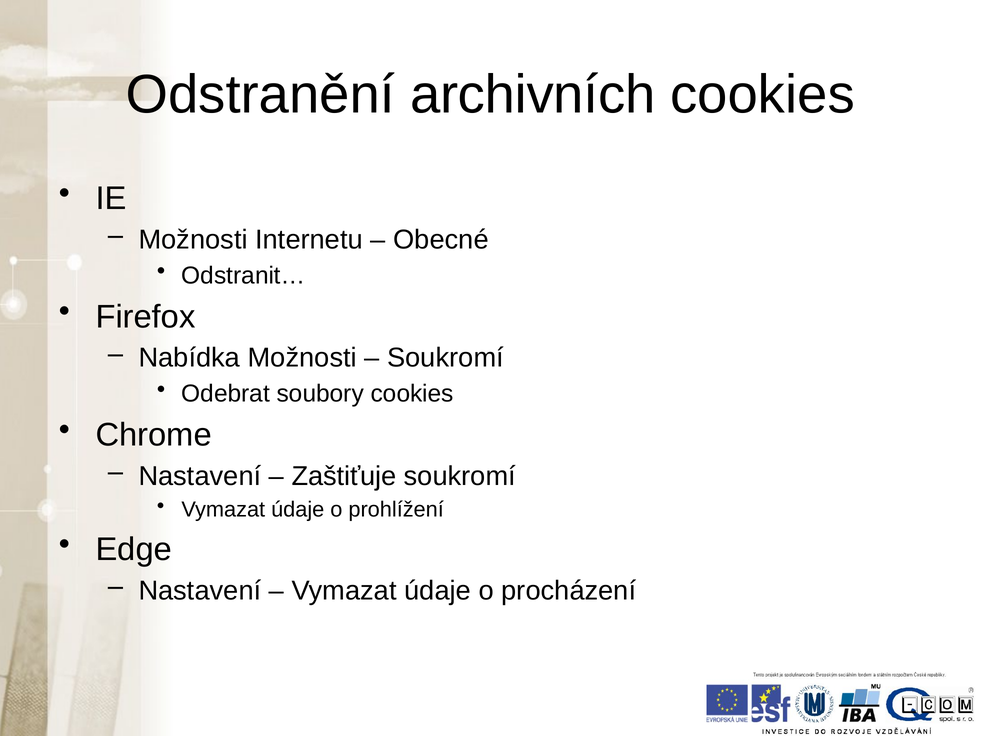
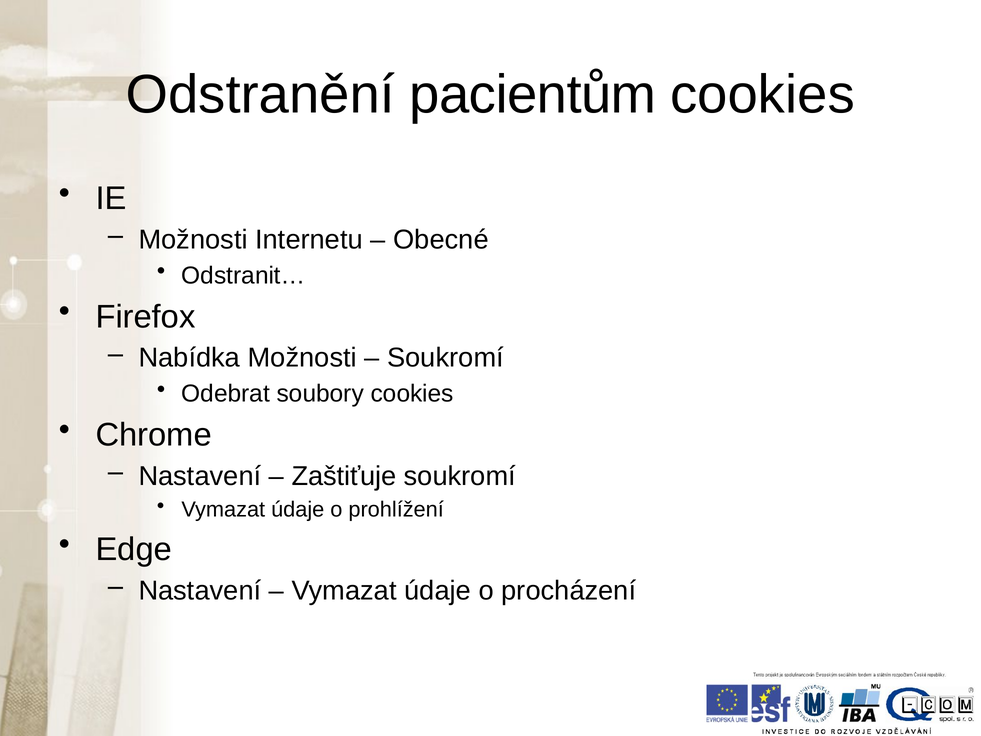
archivních: archivních -> pacientům (533, 95)
